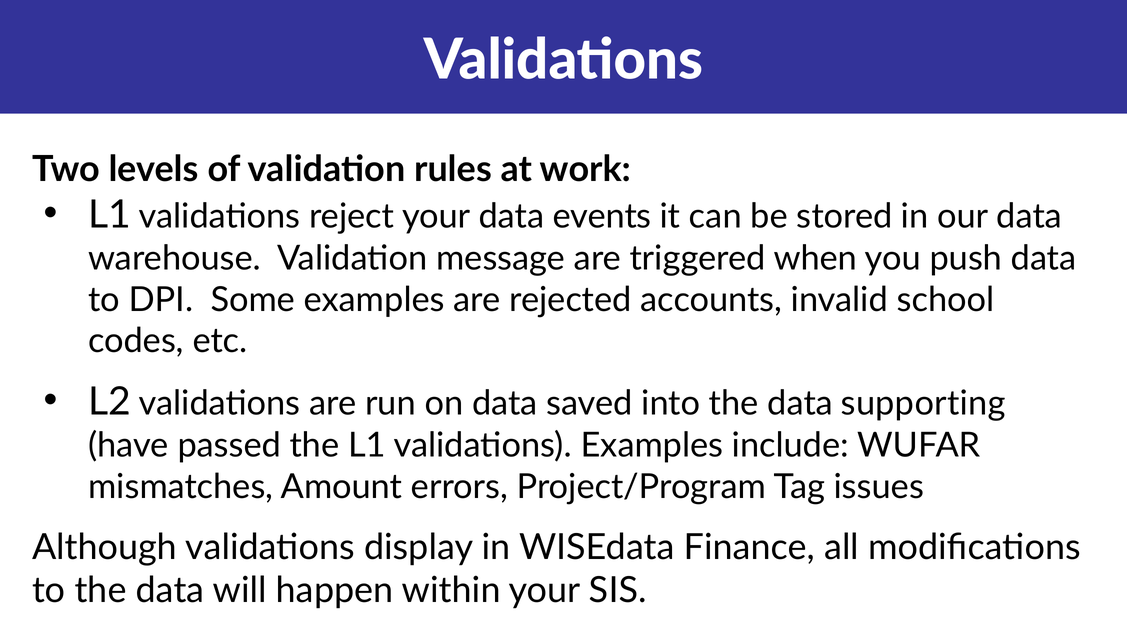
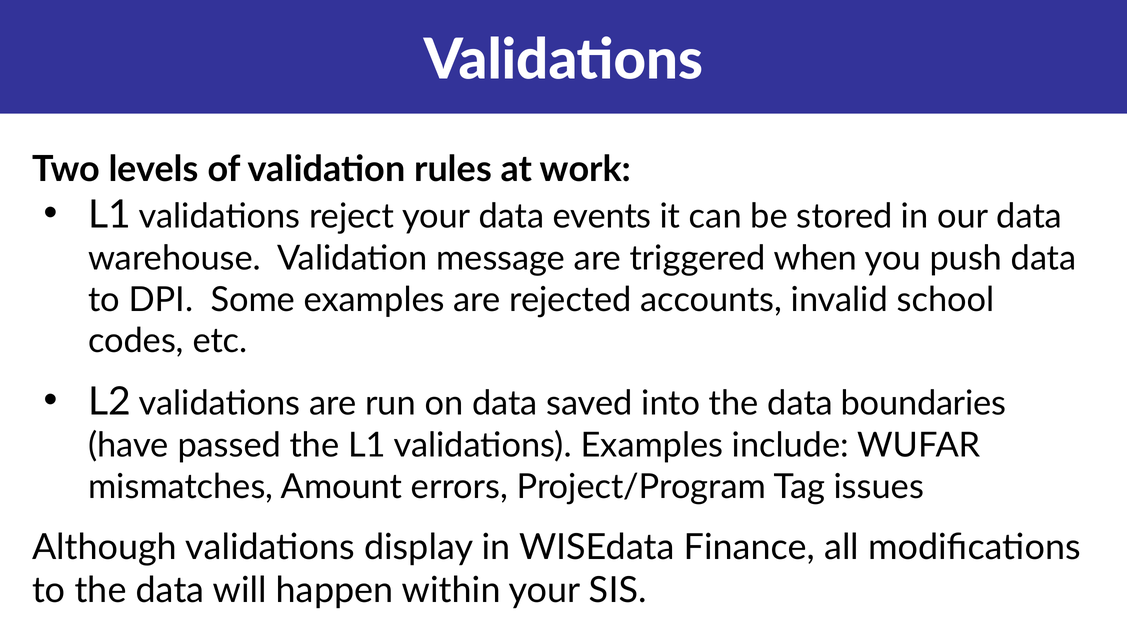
supporting: supporting -> boundaries (923, 403)
